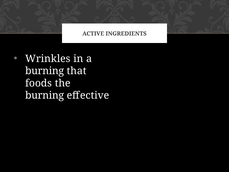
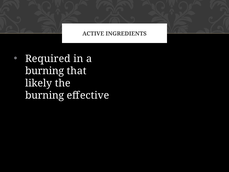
Wrinkles: Wrinkles -> Required (48, 59)
foods: foods -> likely (39, 83)
